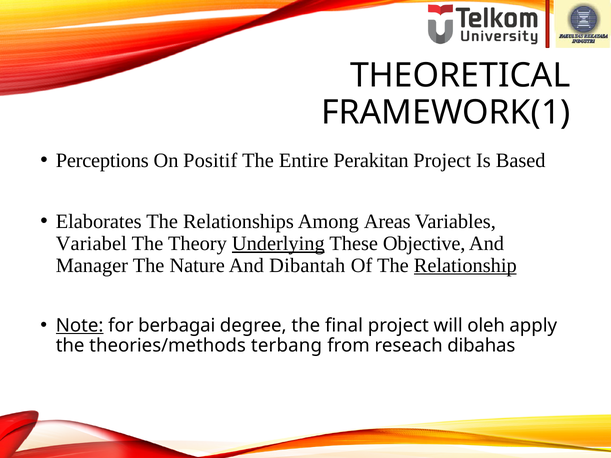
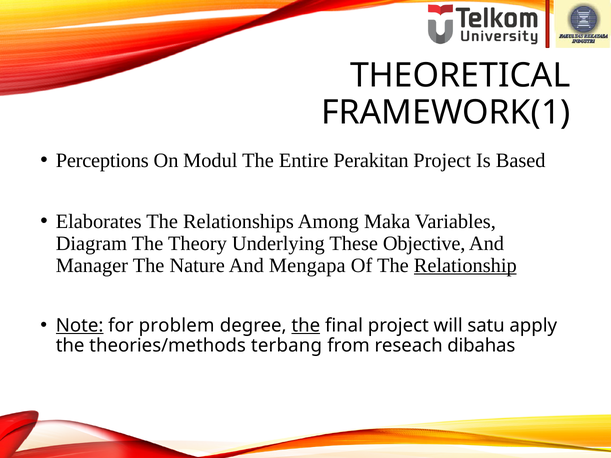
Positif: Positif -> Modul (210, 161)
Areas: Areas -> Maka (387, 222)
Variabel: Variabel -> Diagram (91, 244)
Underlying underline: present -> none (278, 244)
Dibantah: Dibantah -> Mengapa (307, 266)
berbagai: berbagai -> problem (177, 326)
the underline: none -> present (306, 326)
oleh: oleh -> satu (486, 326)
